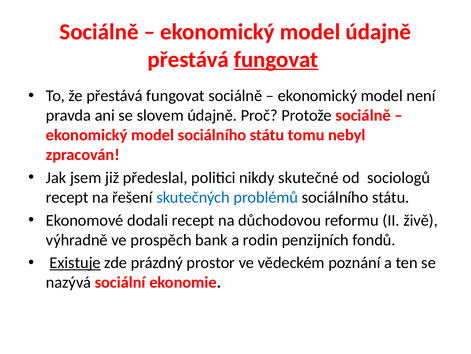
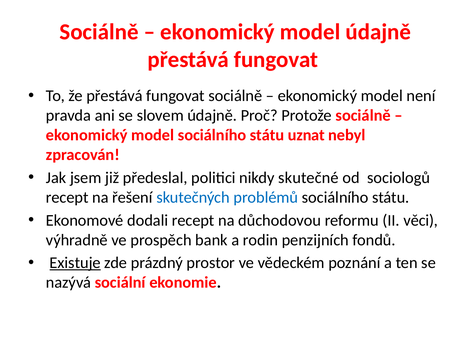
fungovat underline: present -> none (276, 59)
tomu: tomu -> uznat (306, 135)
živě: živě -> věci (421, 220)
